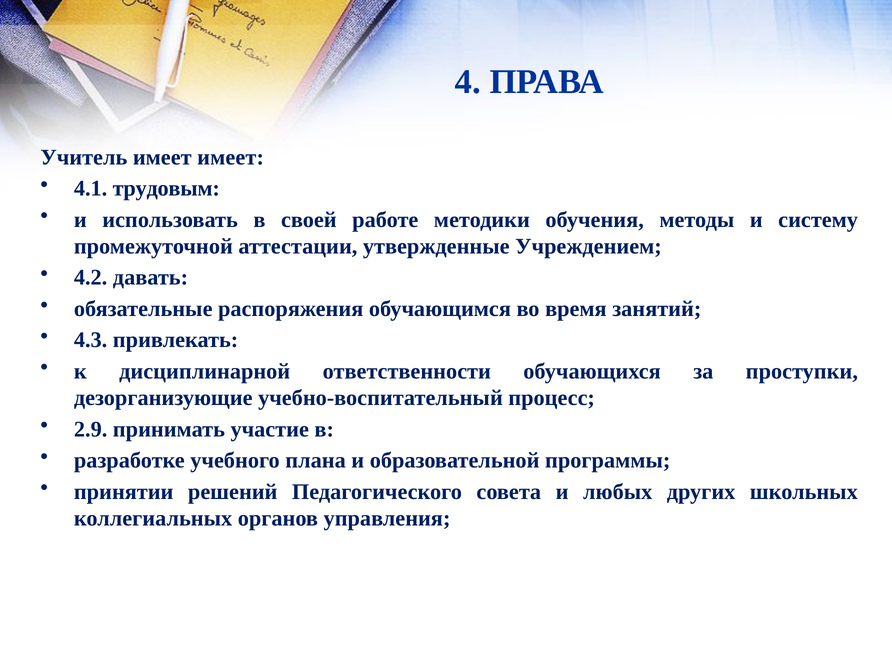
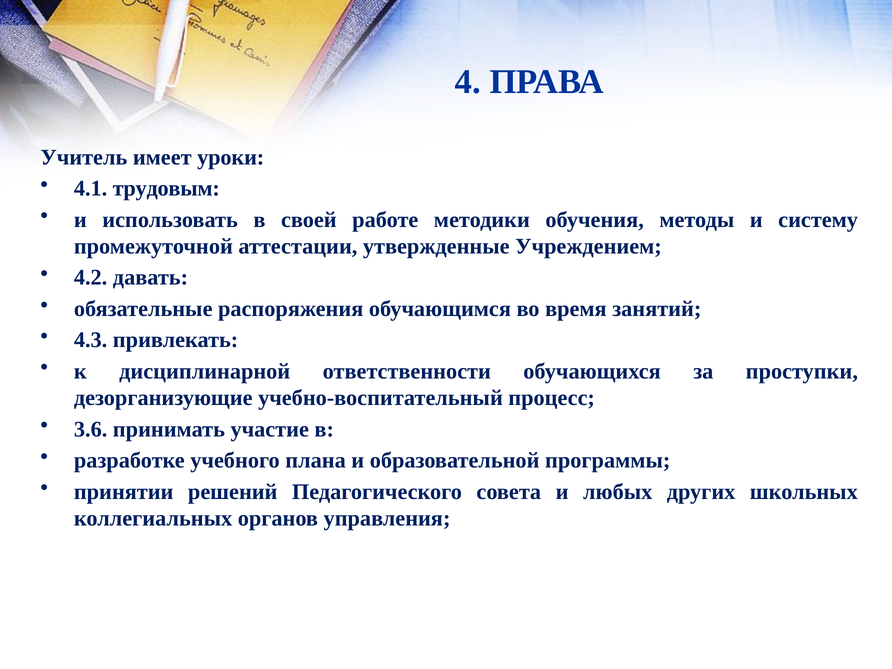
имеет имеет: имеет -> уроки (231, 157)
2.9: 2.9 -> 3.6 (91, 429)
